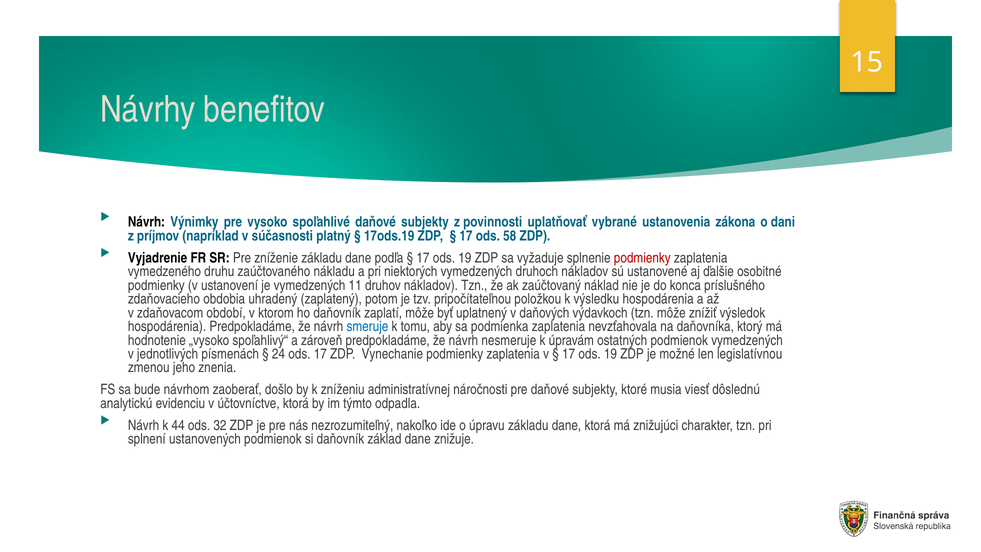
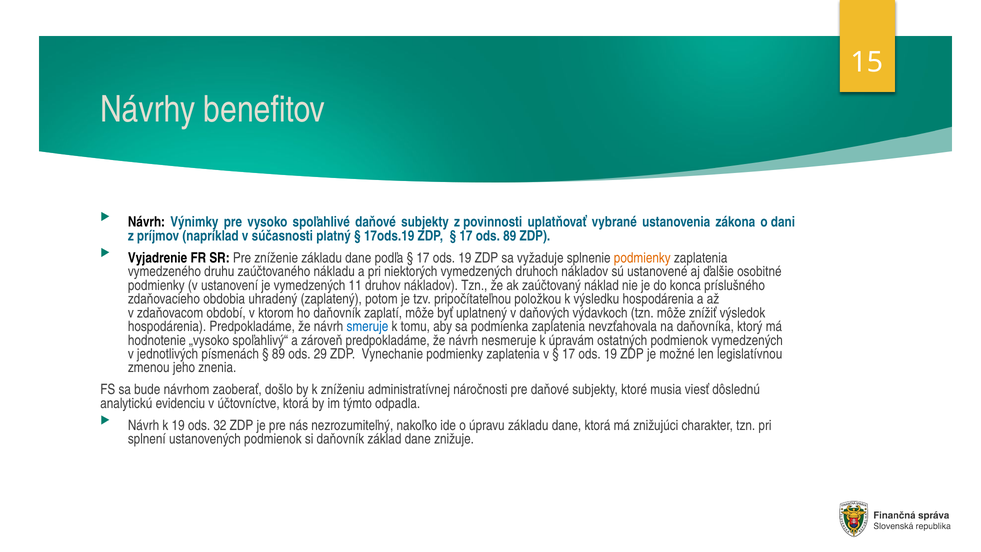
ods 58: 58 -> 89 (510, 236)
podmienky colour: red -> orange (642, 258)
24: 24 -> 89 (279, 354)
ods 17: 17 -> 29 (320, 354)
k 44: 44 -> 19 (178, 425)
